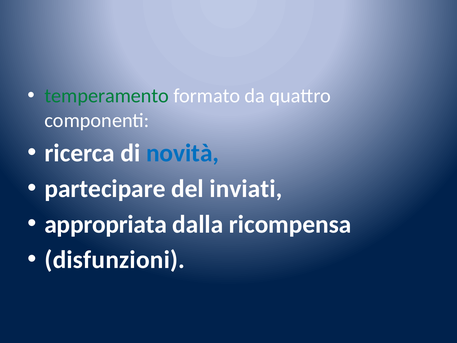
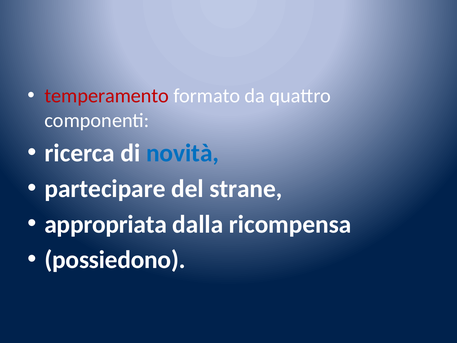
temperamento colour: green -> red (107, 96)
inviati: inviati -> strane (246, 189)
disfunzioni: disfunzioni -> possiedono (115, 260)
